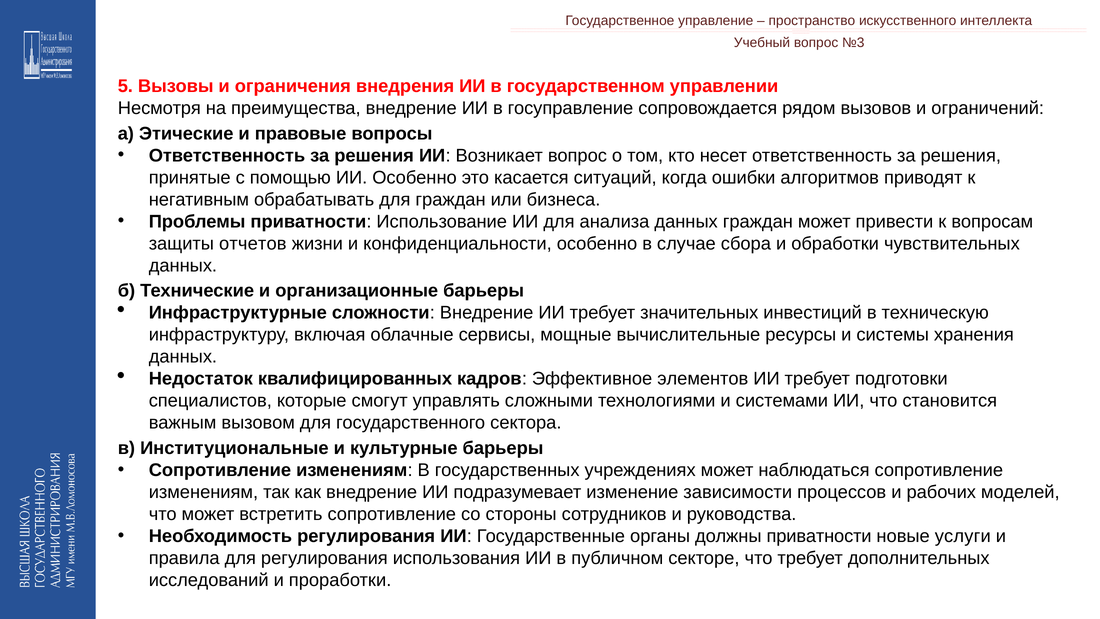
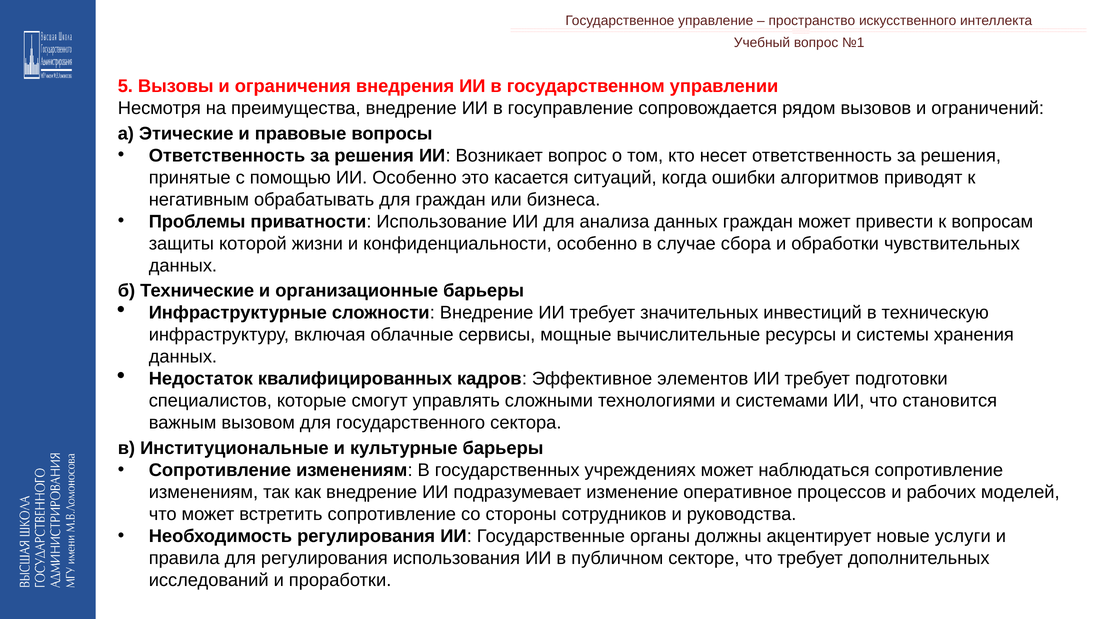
№3: №3 -> №1 (853, 42)
отчетов: отчетов -> которой (253, 243)
зависимости: зависимости -> оперативное (738, 492)
должны приватности: приватности -> акцентирует (819, 536)
